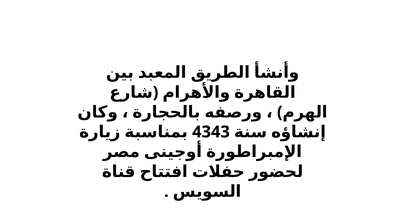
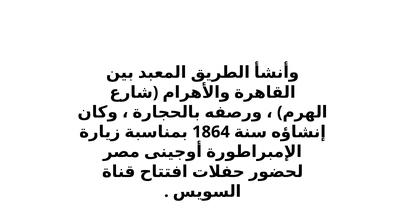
4343: 4343 -> 1864 (211, 132)
